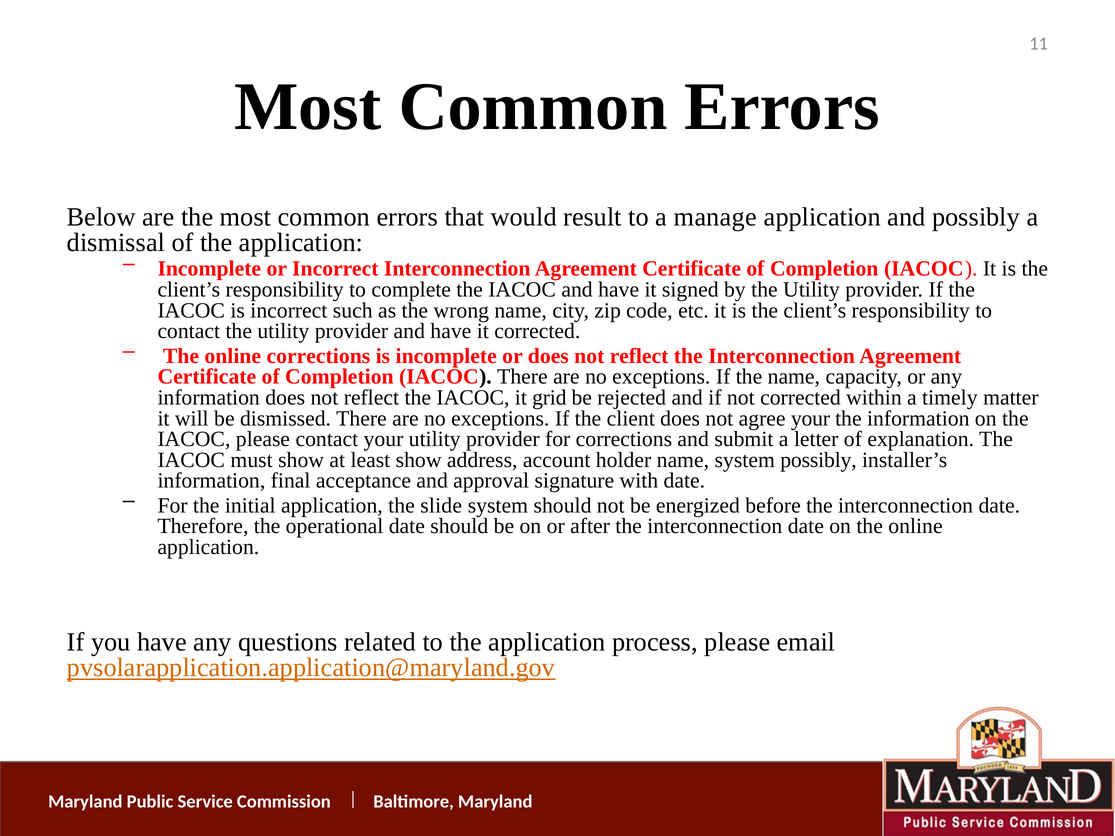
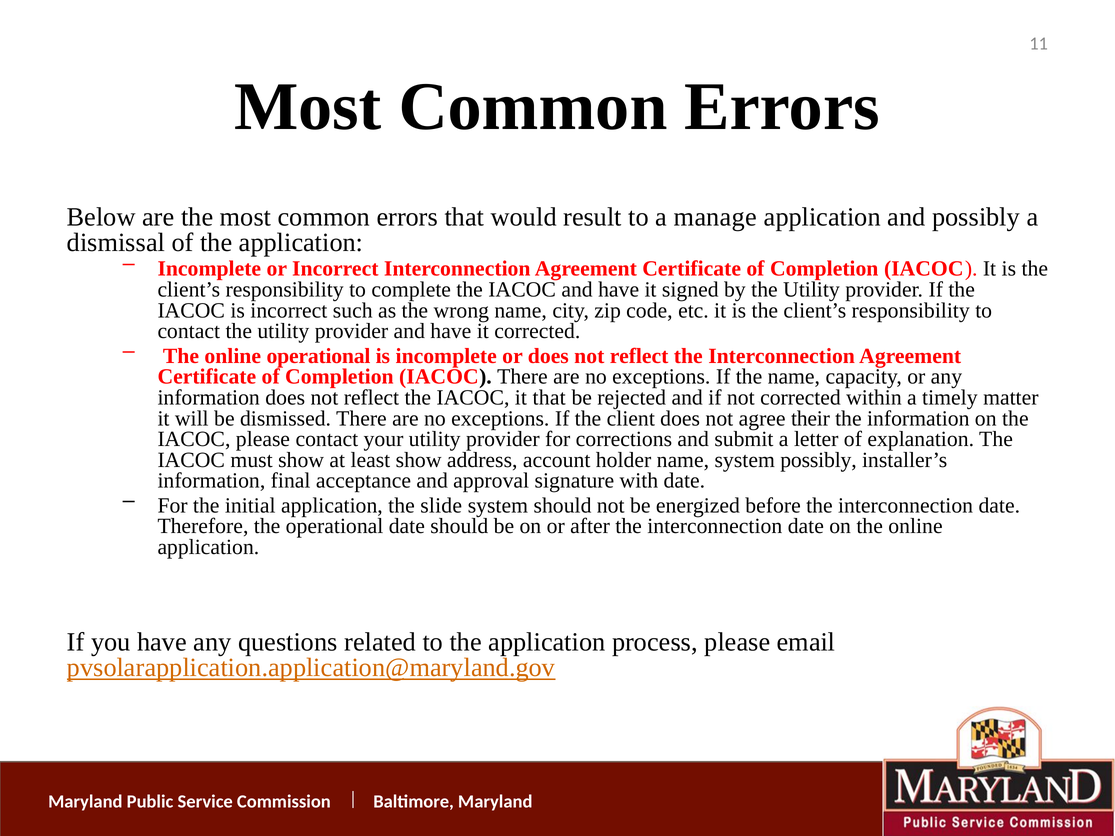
online corrections: corrections -> operational (319, 356)
it grid: grid -> that (549, 398)
agree your: your -> their (810, 418)
